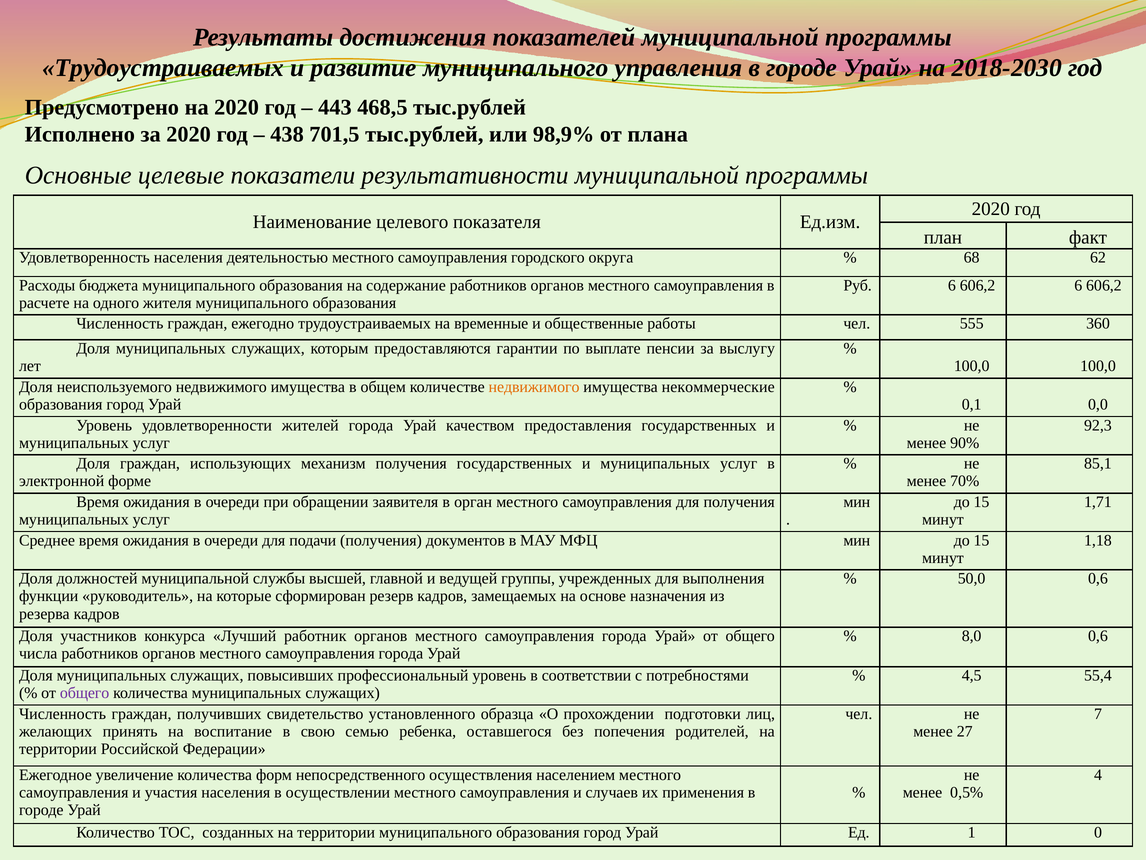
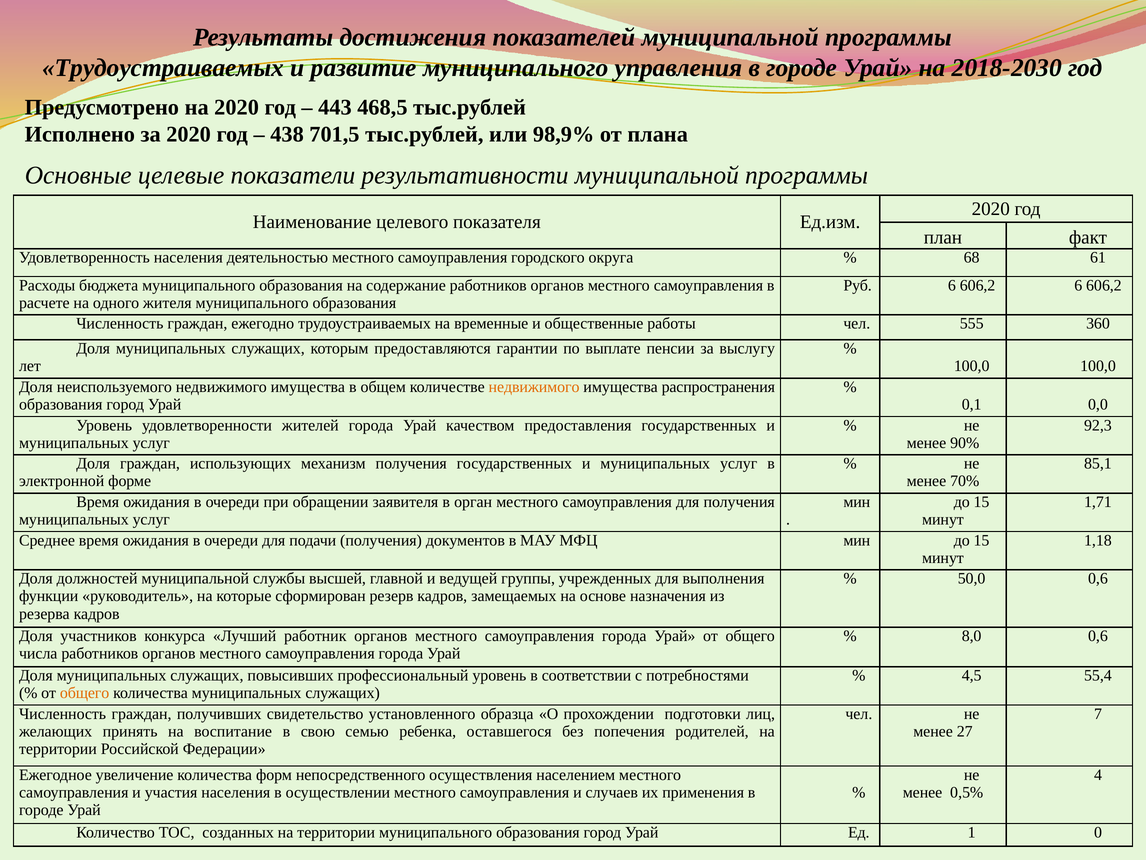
62: 62 -> 61 (1098, 257)
некоммерческие: некоммерческие -> распространения (718, 387)
общего colour: purple -> orange (85, 693)
